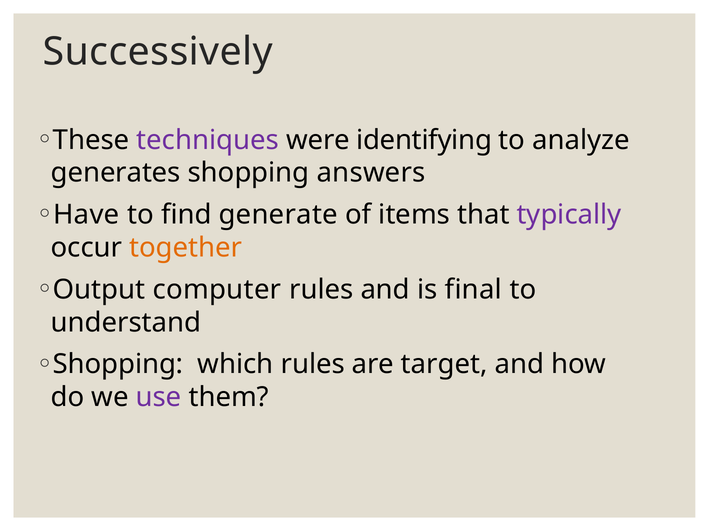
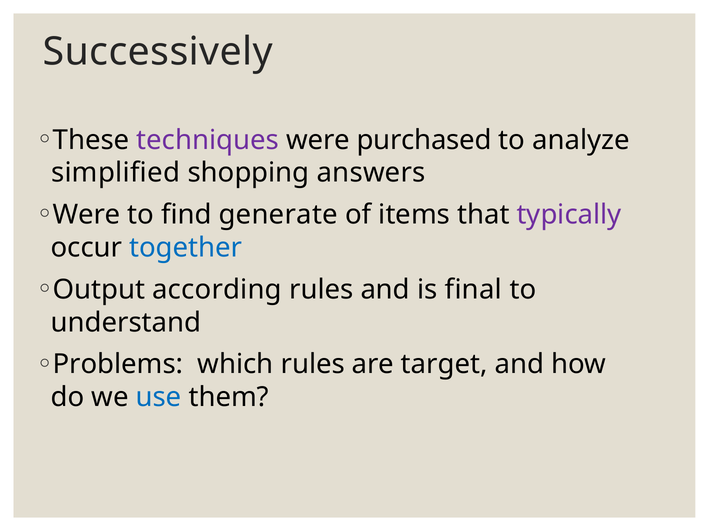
identifying: identifying -> purchased (424, 140)
generates: generates -> simplified (116, 173)
Have: Have -> Were (87, 215)
together colour: orange -> blue (186, 248)
computer: computer -> according (217, 290)
Shopping: Shopping -> Problems (118, 365)
use colour: purple -> blue (159, 398)
